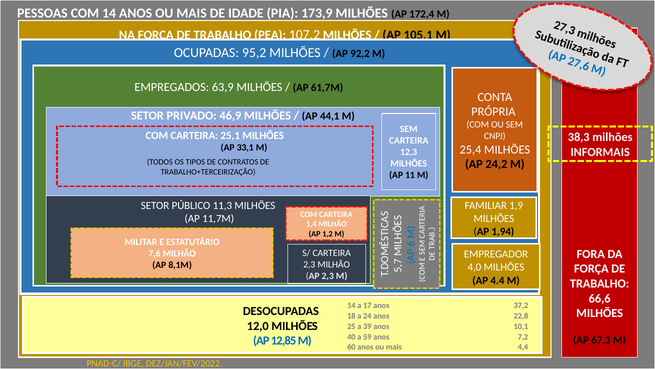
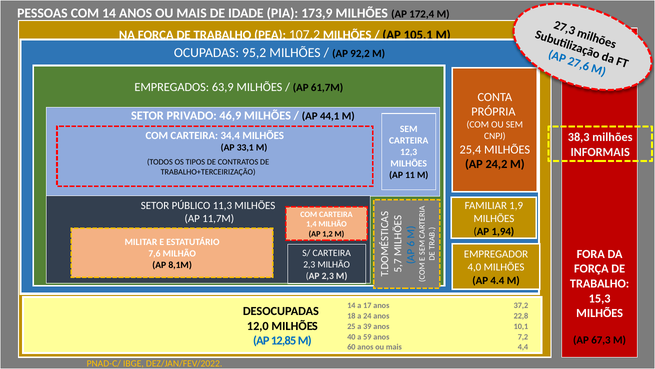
25,1: 25,1 -> 34,4 (230, 135)
66,6: 66,6 -> 15,3 (600, 298)
